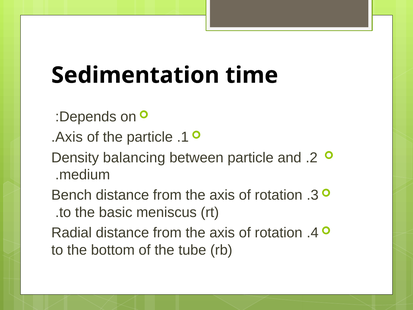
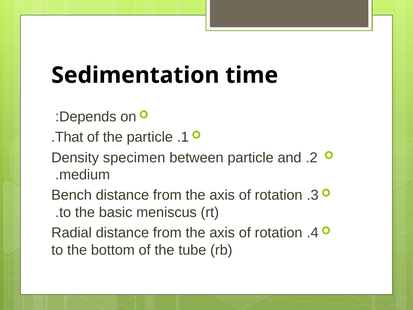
Axis: Axis -> That (69, 137)
balancing: balancing -> specimen (134, 157)
